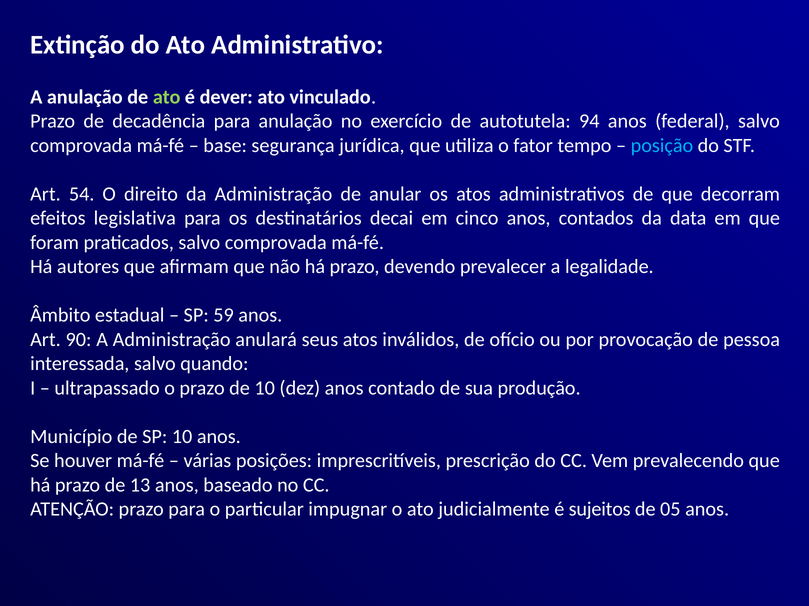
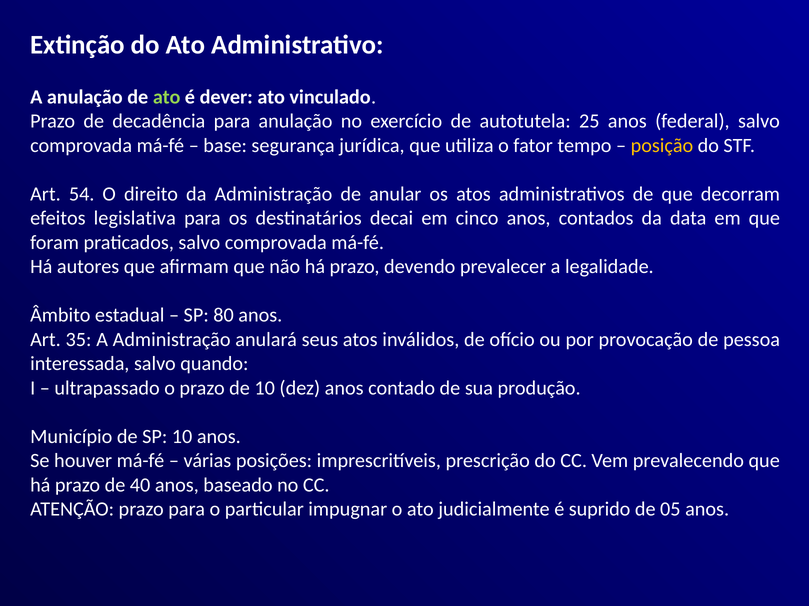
94: 94 -> 25 (589, 121)
posição colour: light blue -> yellow (662, 146)
59: 59 -> 80 (224, 316)
90: 90 -> 35 (79, 340)
13: 13 -> 40 (140, 486)
sujeitos: sujeitos -> suprido (600, 510)
